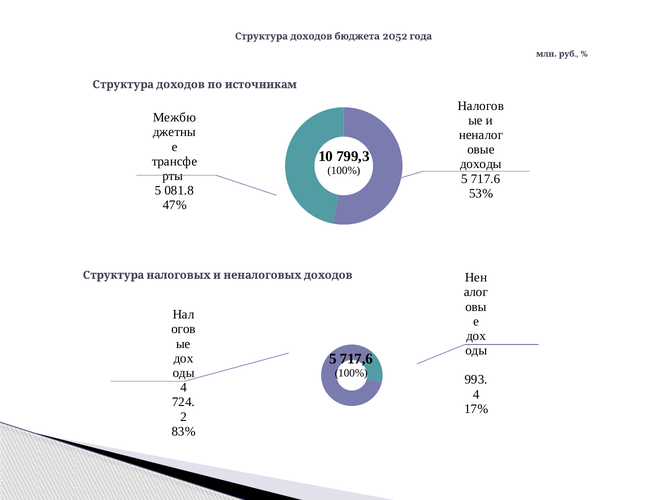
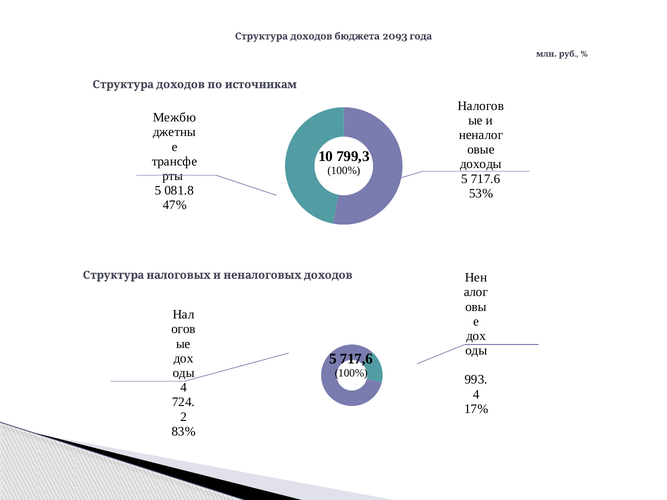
2052: 2052 -> 2093 (395, 36)
